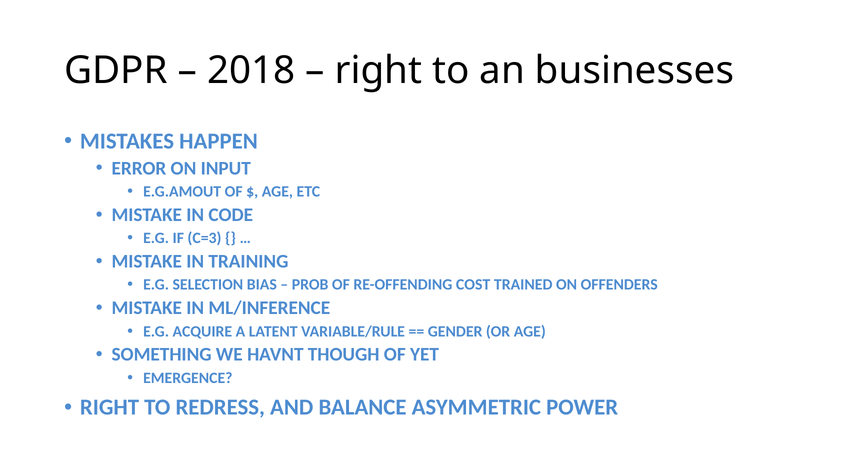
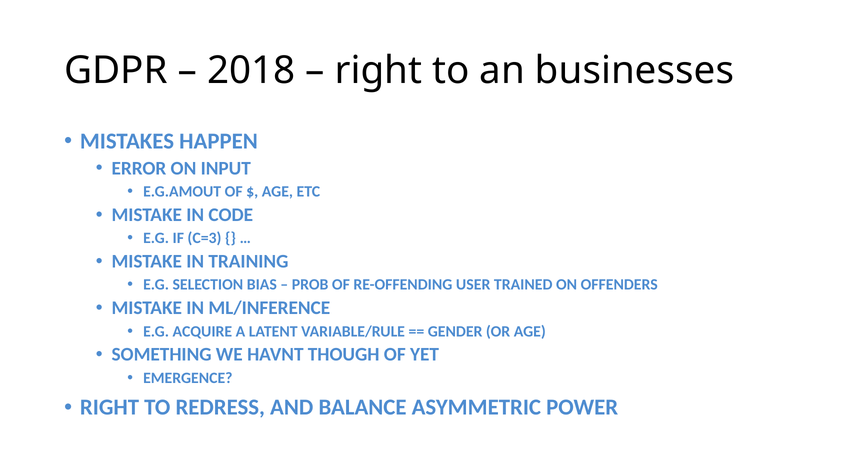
COST: COST -> USER (473, 285)
